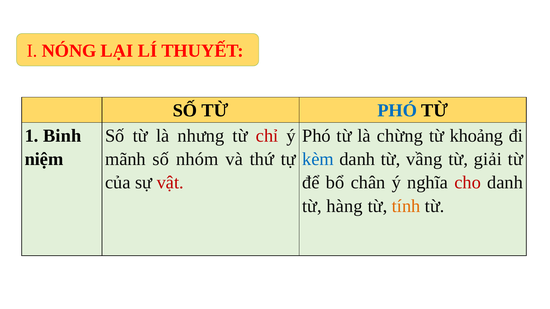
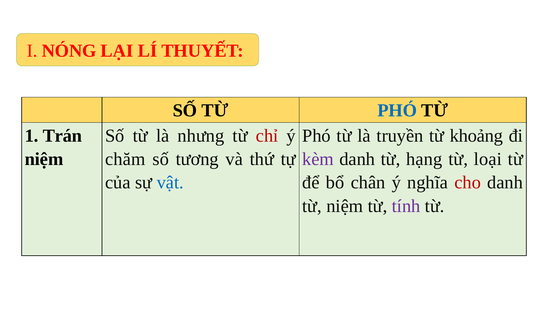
Binh: Binh -> Trán (62, 136)
chừng: chừng -> truyền (400, 136)
mãnh: mãnh -> chăm (125, 159)
nhóm: nhóm -> tương (197, 159)
kèm colour: blue -> purple (318, 159)
vầng: vầng -> hạng (424, 159)
giải: giải -> loại (488, 159)
vật colour: red -> blue (170, 183)
từ hàng: hàng -> niệm (345, 206)
tính colour: orange -> purple (406, 206)
